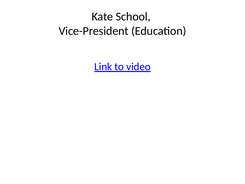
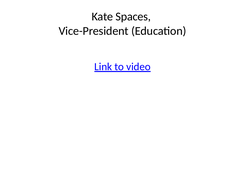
School: School -> Spaces (133, 17)
